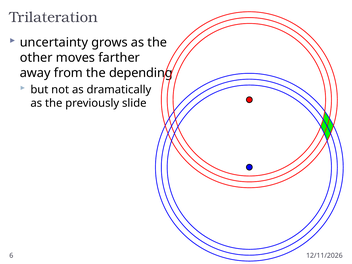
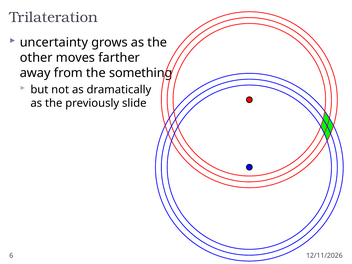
depending: depending -> something (141, 73)
